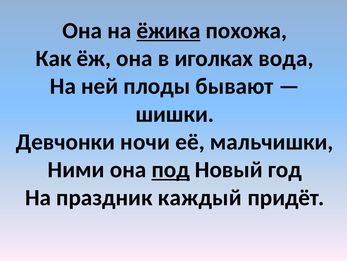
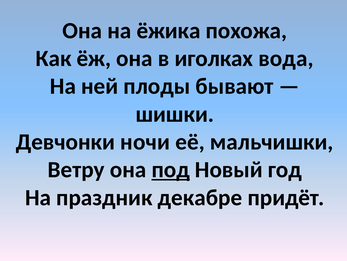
ёжика underline: present -> none (168, 31)
Ними: Ними -> Ветру (76, 169)
каждый: каждый -> декабре (200, 197)
